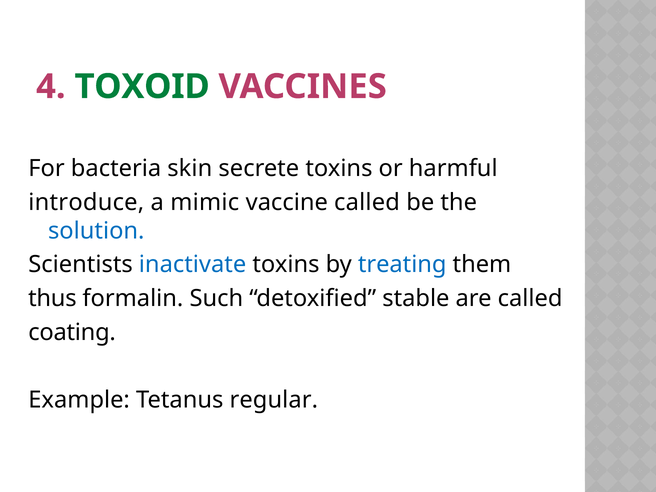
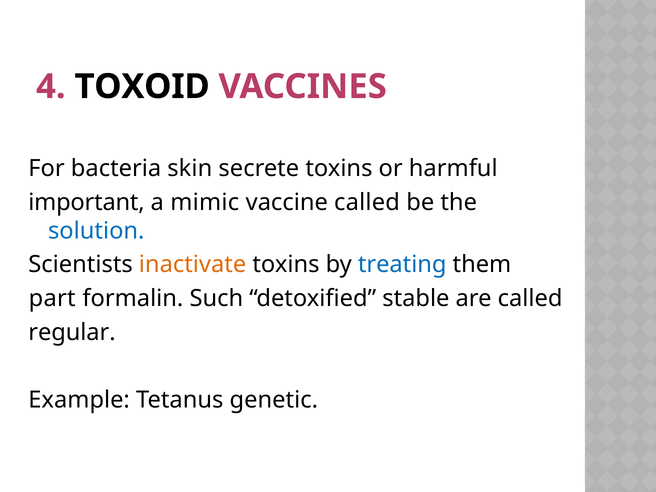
TOXOID colour: green -> black (142, 87)
introduce: introduce -> important (87, 202)
inactivate colour: blue -> orange (193, 265)
thus: thus -> part (52, 299)
coating: coating -> regular (72, 332)
regular: regular -> genetic (274, 400)
